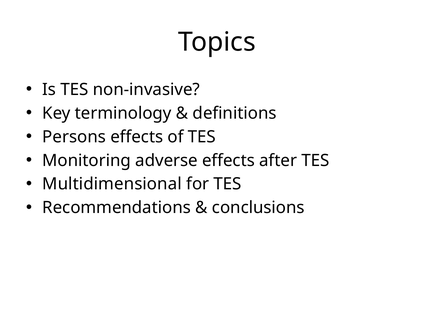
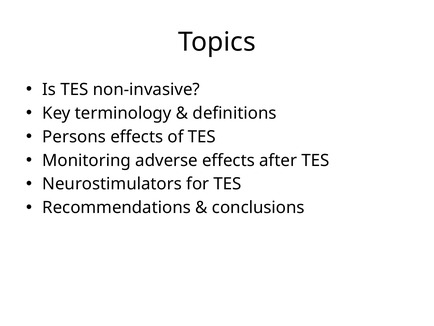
Multidimensional: Multidimensional -> Neurostimulators (112, 184)
